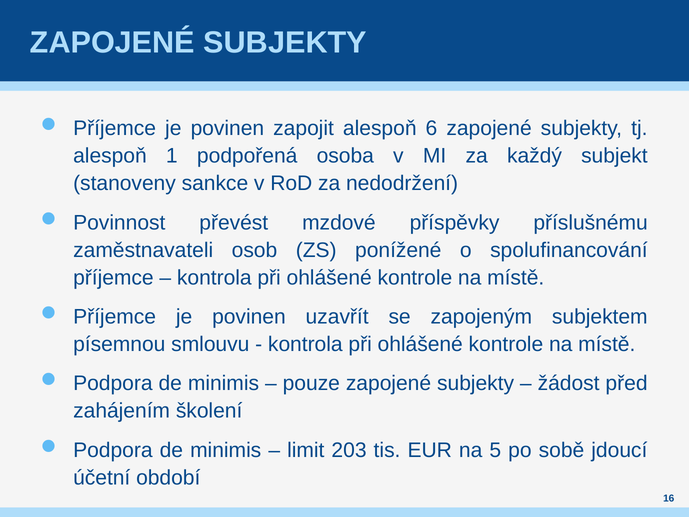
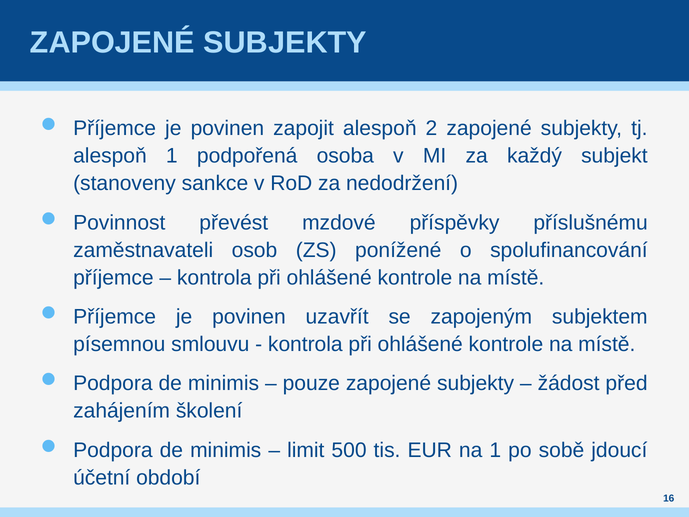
6: 6 -> 2 (431, 128)
203: 203 -> 500 (349, 450)
na 5: 5 -> 1 (495, 450)
